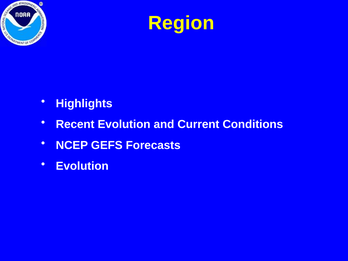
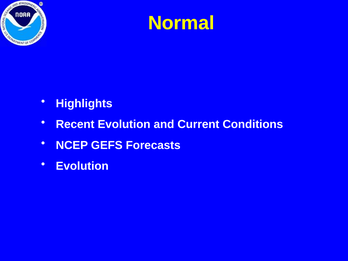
Region: Region -> Normal (181, 23)
